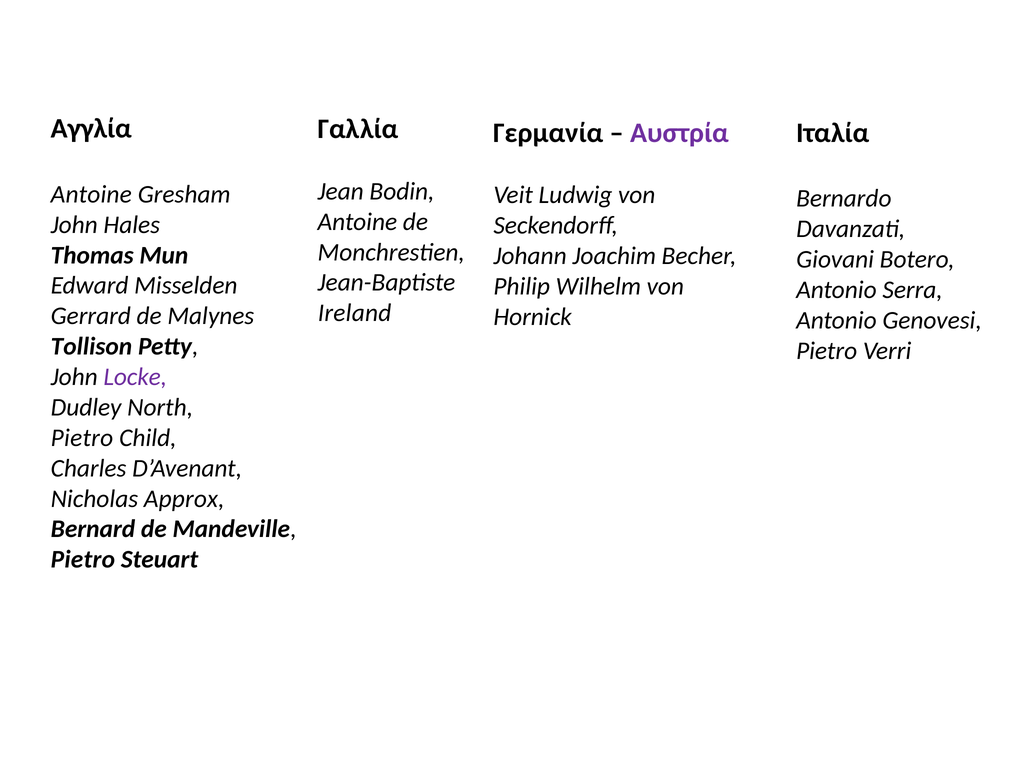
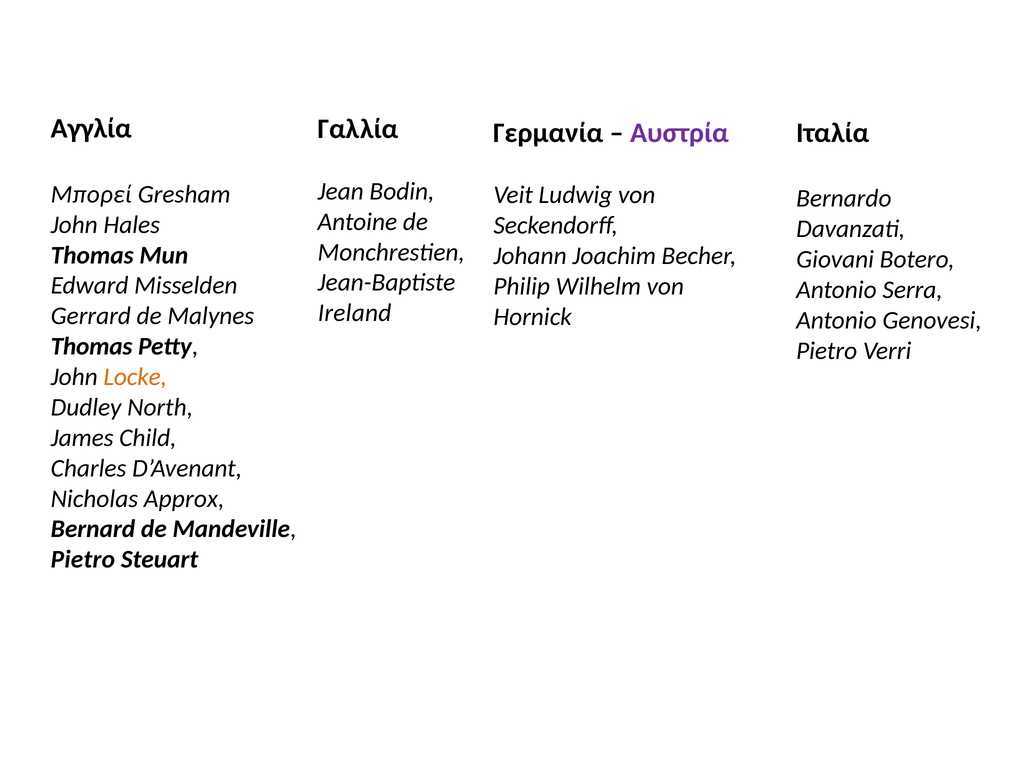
Antoine: Antoine -> Μπορεί (91, 194)
Tollison: Tollison -> Thomas (92, 347)
Locke colour: purple -> orange (135, 377)
Pietro: Pietro -> James (82, 438)
